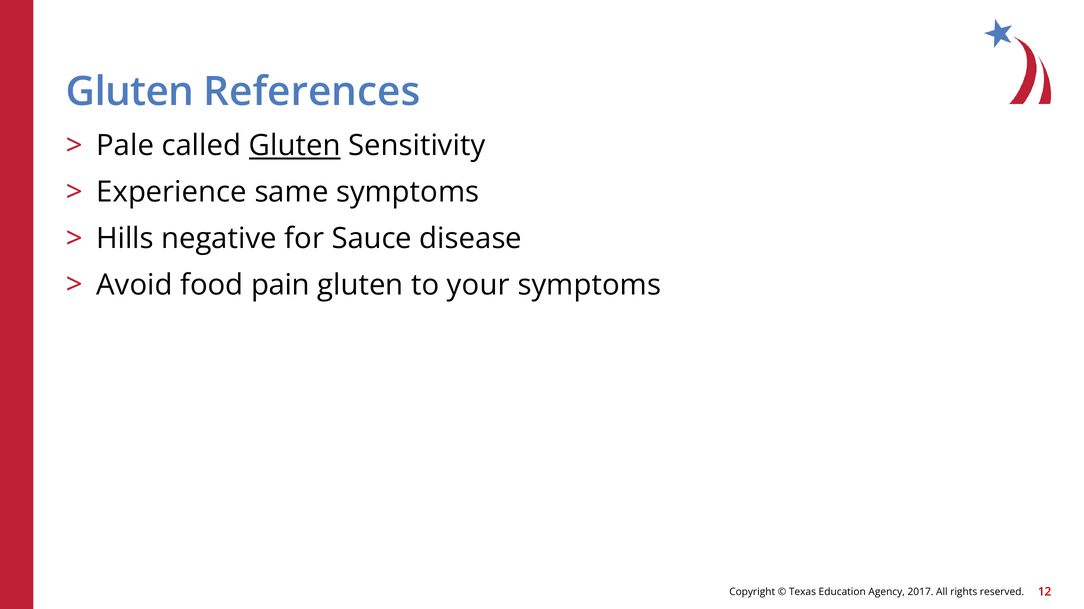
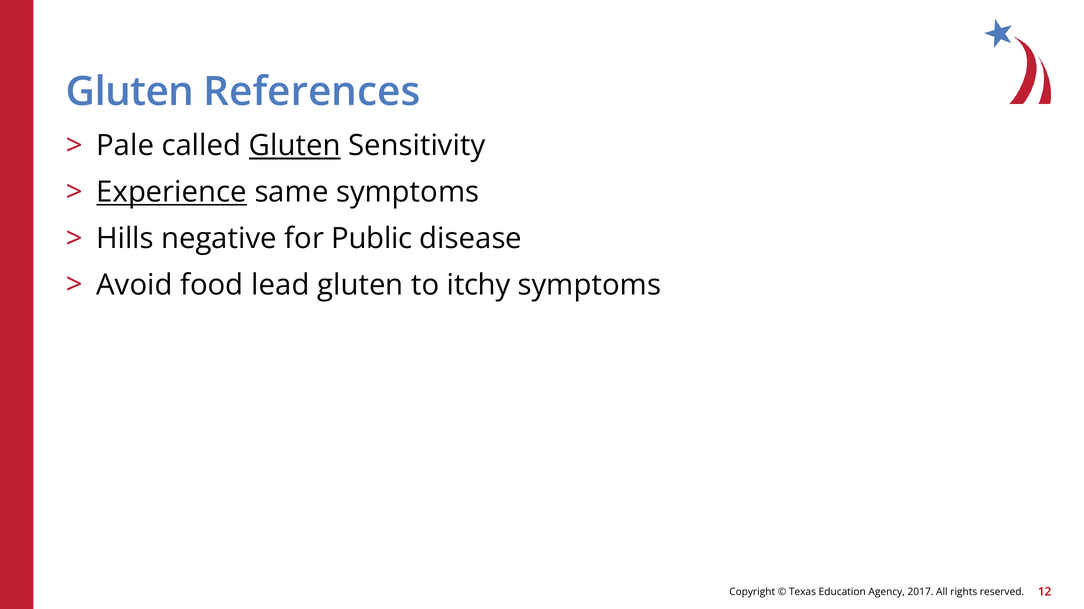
Experience underline: none -> present (172, 192)
Sauce: Sauce -> Public (372, 239)
pain: pain -> lead (280, 285)
your: your -> itchy (479, 285)
